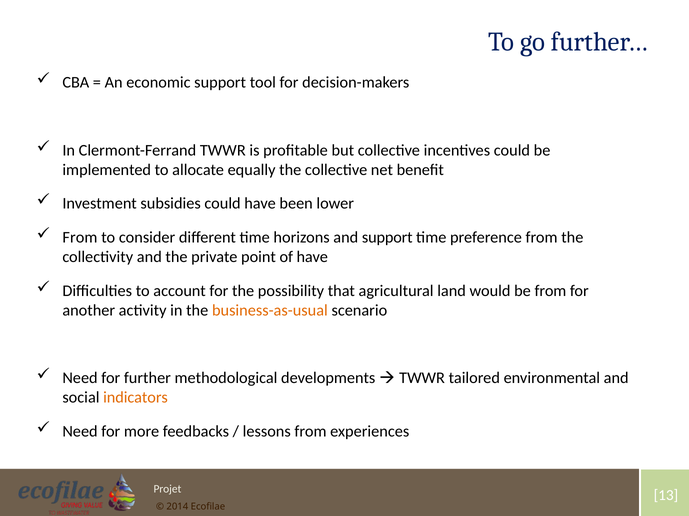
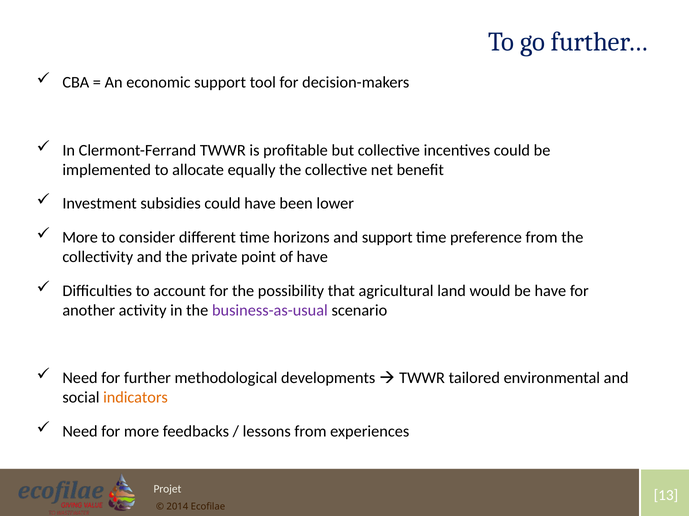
From: From -> More (80, 238)
be from: from -> have (550, 291)
business-as-usual colour: orange -> purple (270, 311)
